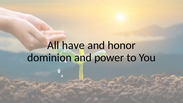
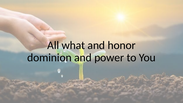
have: have -> what (73, 45)
